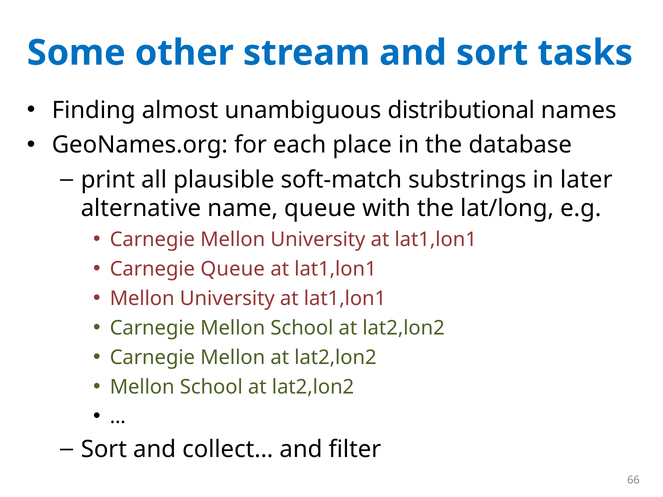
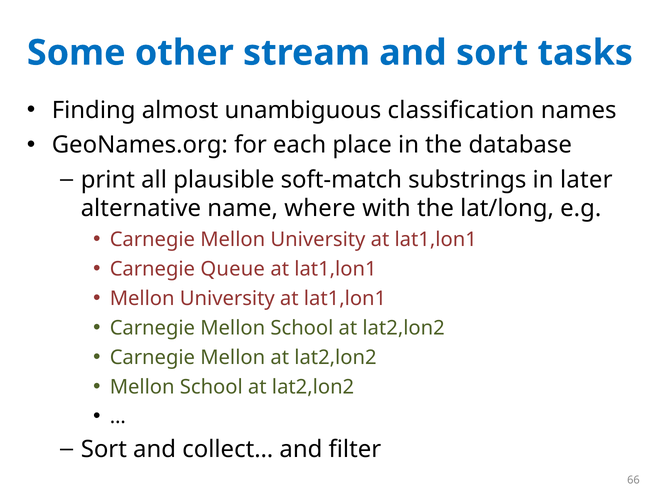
distributional: distributional -> classification (461, 111)
name queue: queue -> where (320, 208)
